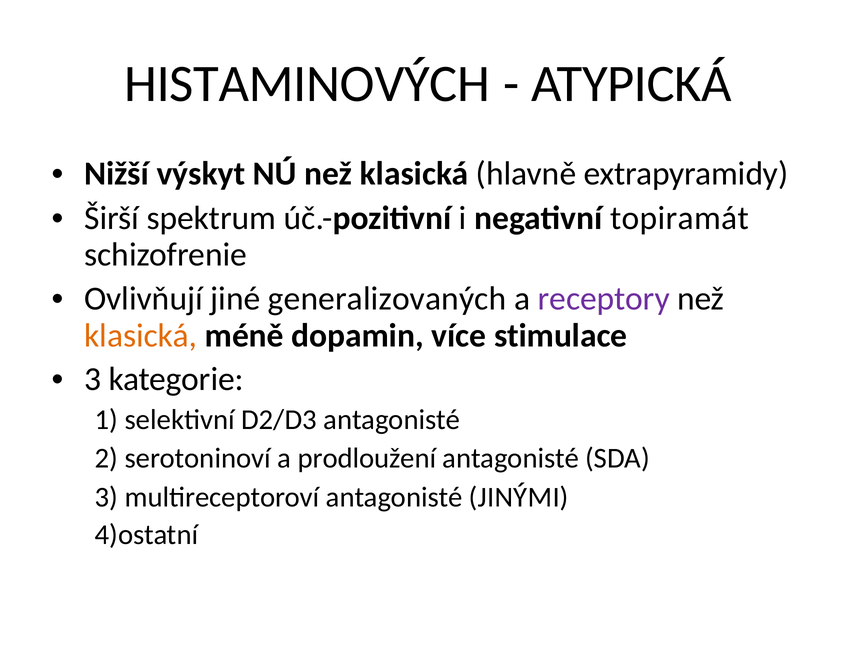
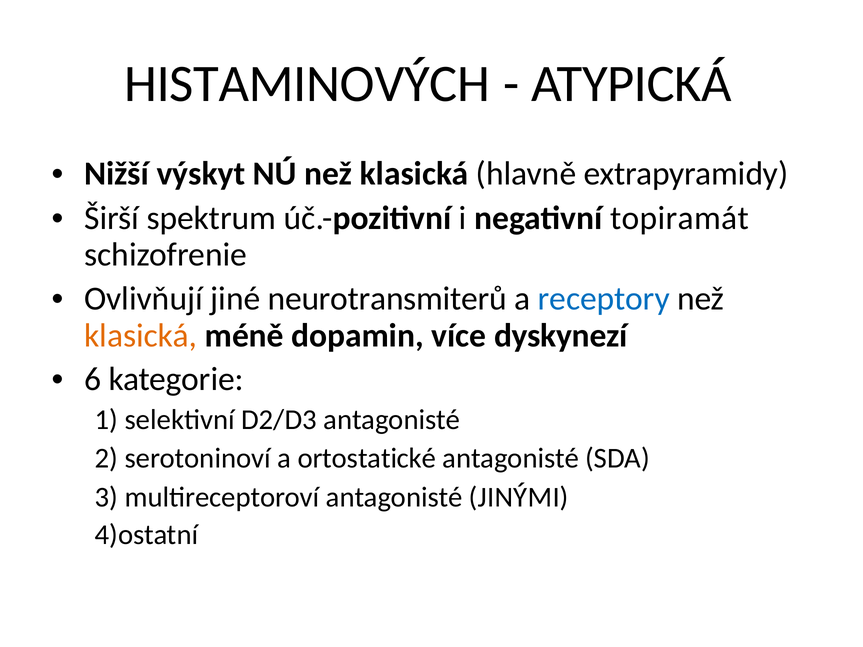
generalizovaných: generalizovaných -> neurotransmiterů (387, 299)
receptory colour: purple -> blue (604, 299)
stimulace: stimulace -> dyskynezí (561, 336)
3: 3 -> 6 (93, 379)
prodloužení: prodloužení -> ortostatické (367, 459)
